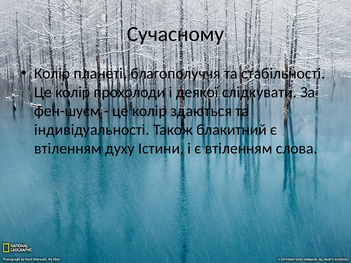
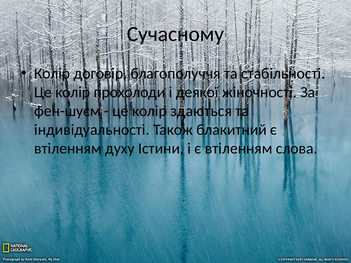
планеті: планеті -> договір (100, 74)
слідкувати: слідкувати -> жіночності (259, 92)
